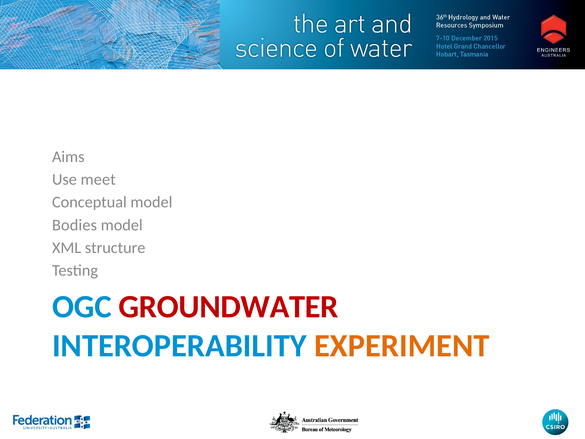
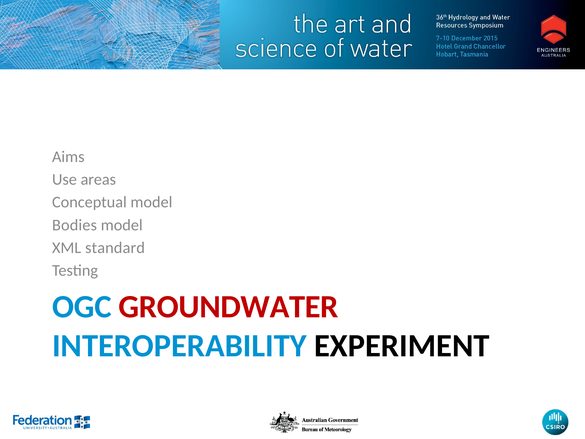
meet: meet -> areas (98, 179)
structure: structure -> standard (115, 248)
EXPERIMENT colour: orange -> black (402, 346)
